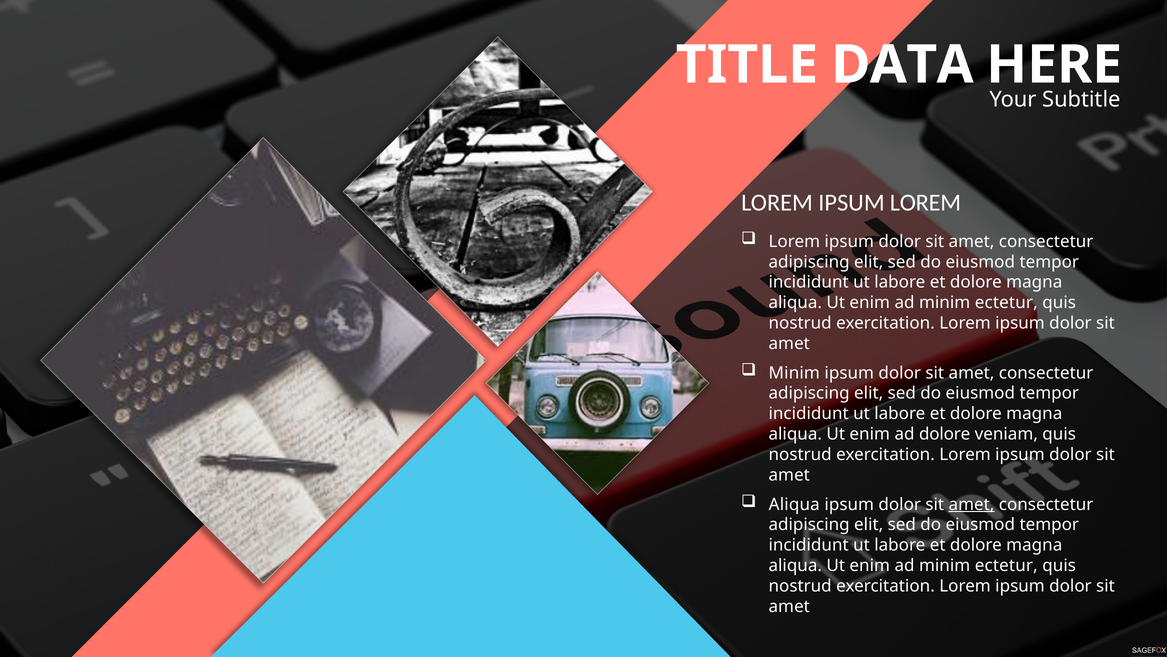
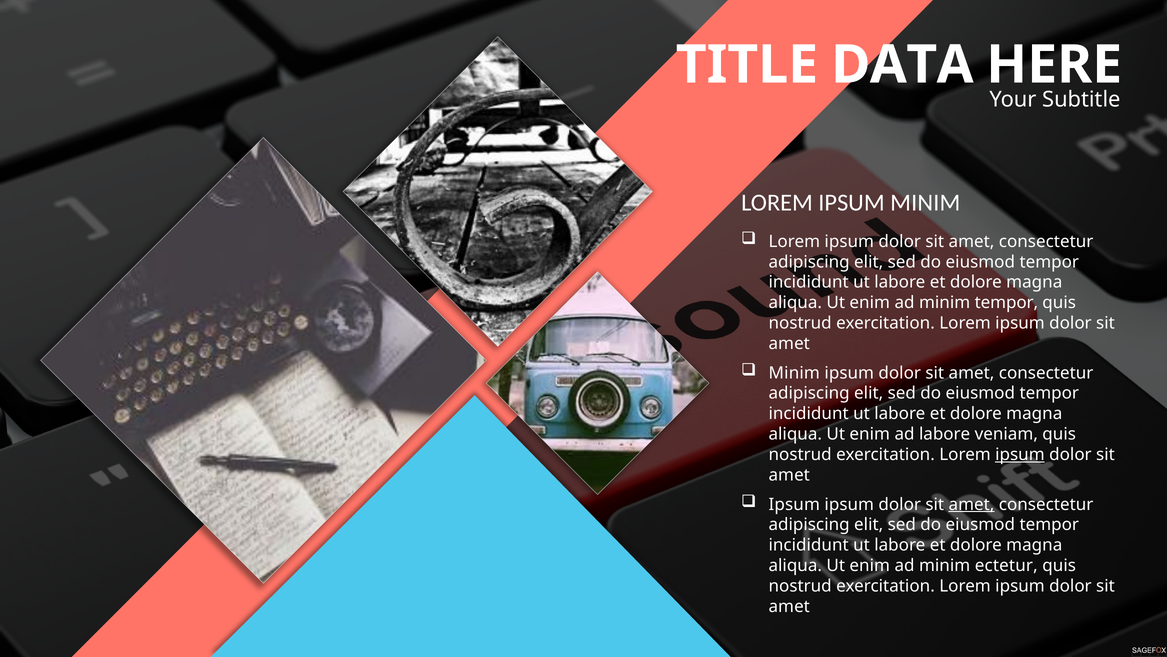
IPSUM LOREM: LOREM -> MINIM (925, 202)
ectetur: ectetur -> tempor (1006, 303)
ad dolore: dolore -> labore (945, 434)
ipsum underline: none -> present (1020, 454)
Aliqua: Aliqua -> Ipsum (794, 504)
